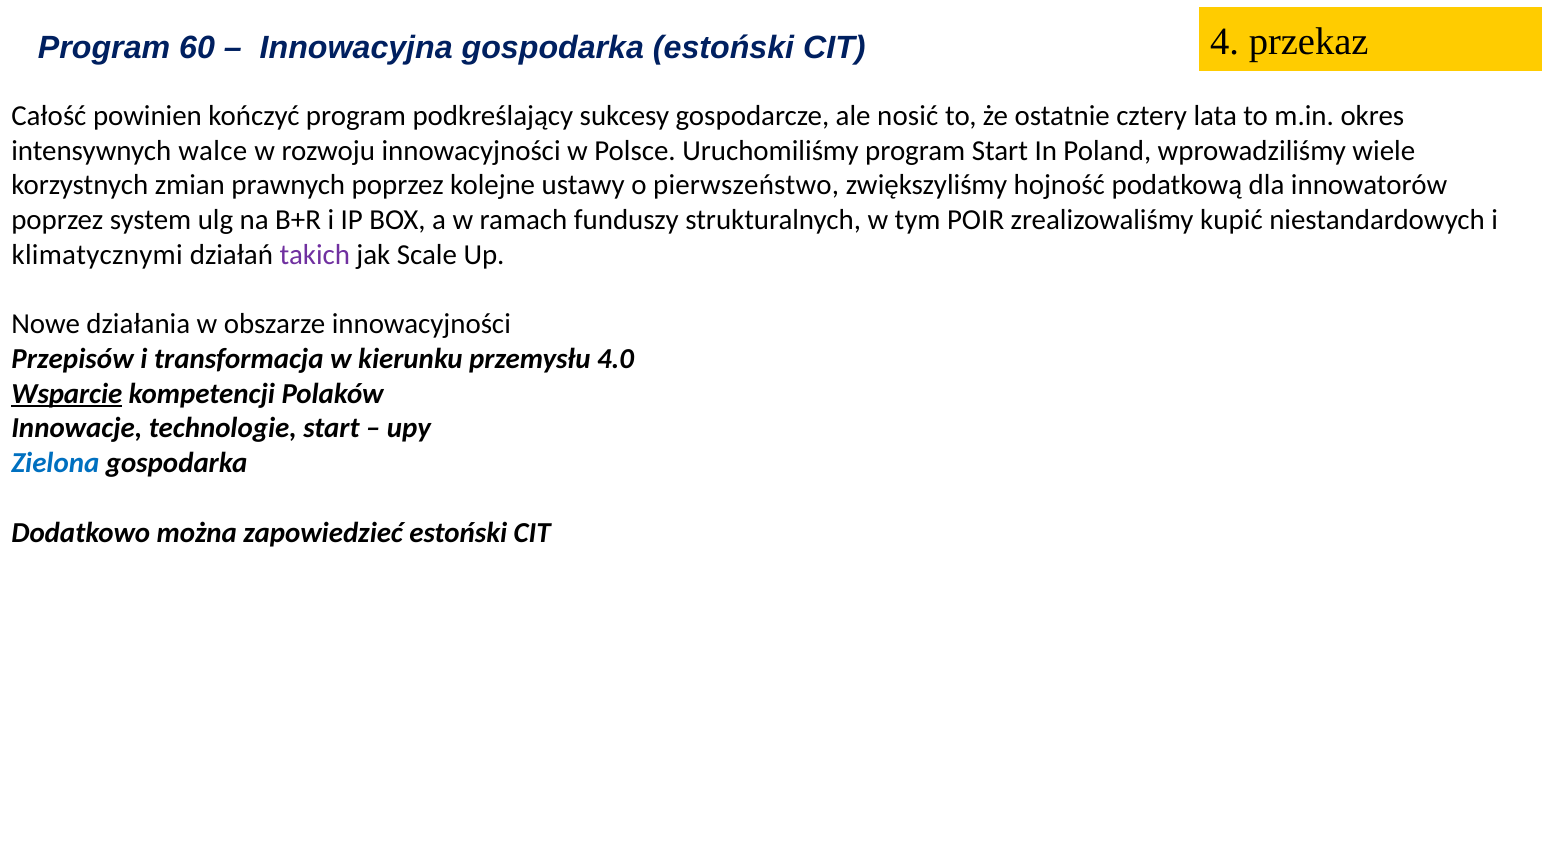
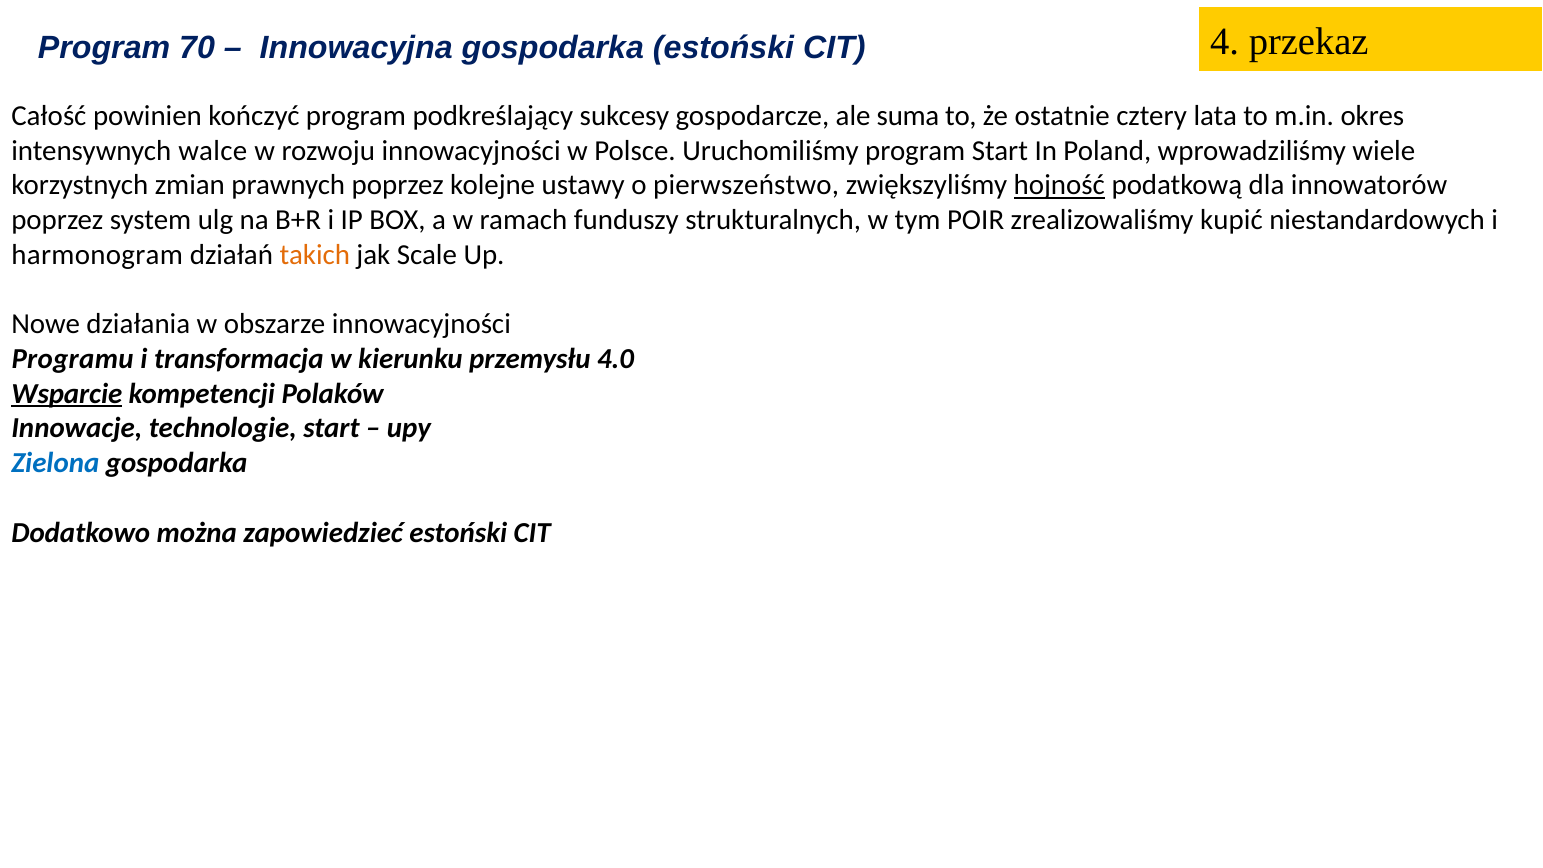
60: 60 -> 70 (197, 48)
nosić: nosić -> suma (908, 116)
hojność underline: none -> present (1059, 185)
klimatycznymi: klimatycznymi -> harmonogram (97, 255)
takich colour: purple -> orange (315, 255)
Przepisów: Przepisów -> Programu (73, 359)
